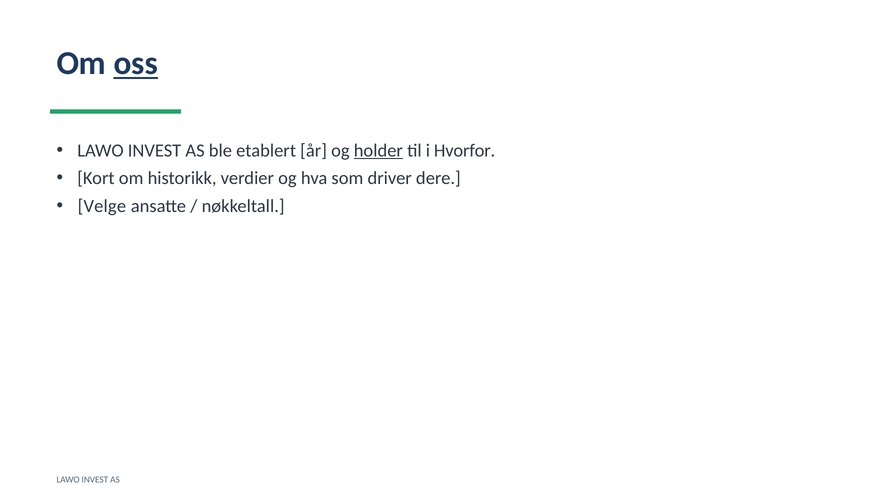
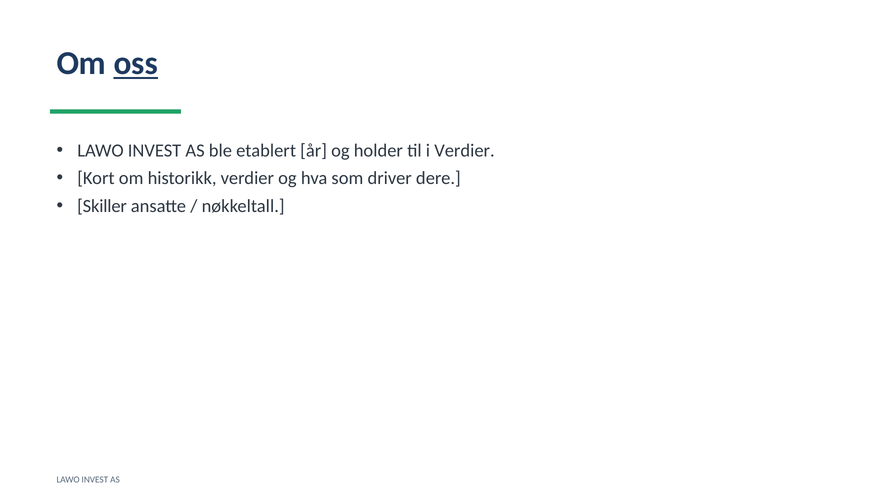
holder underline: present -> none (378, 150)
i Hvorfor: Hvorfor -> Verdier (465, 150)
Velge: Velge -> Skiller (102, 206)
